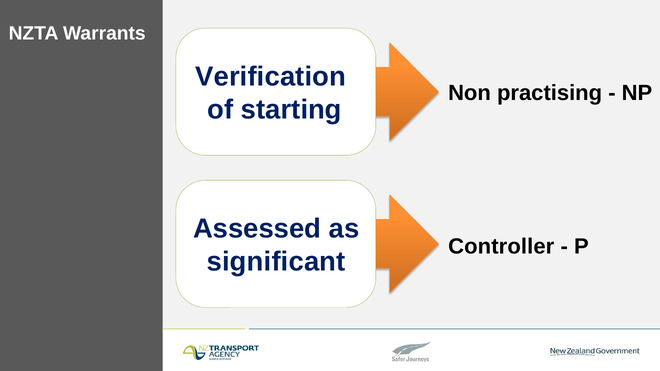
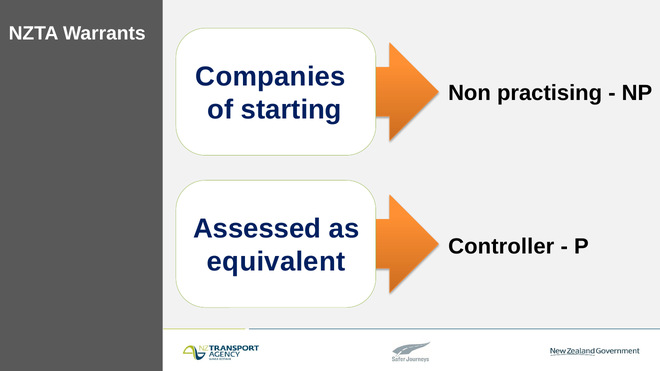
Verification: Verification -> Companies (271, 77)
significant: significant -> equivalent (276, 262)
